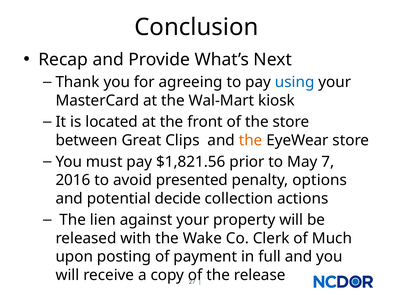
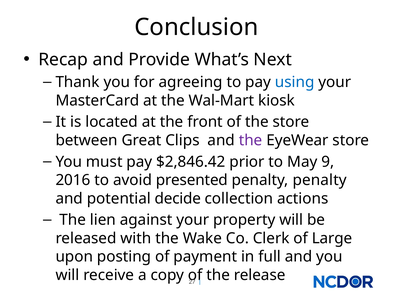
the colour: orange -> purple (251, 140)
$1,821.56: $1,821.56 -> $2,846.42 (191, 162)
7: 7 -> 9 (328, 162)
penalty options: options -> penalty (320, 180)
Much: Much -> Large (332, 238)
